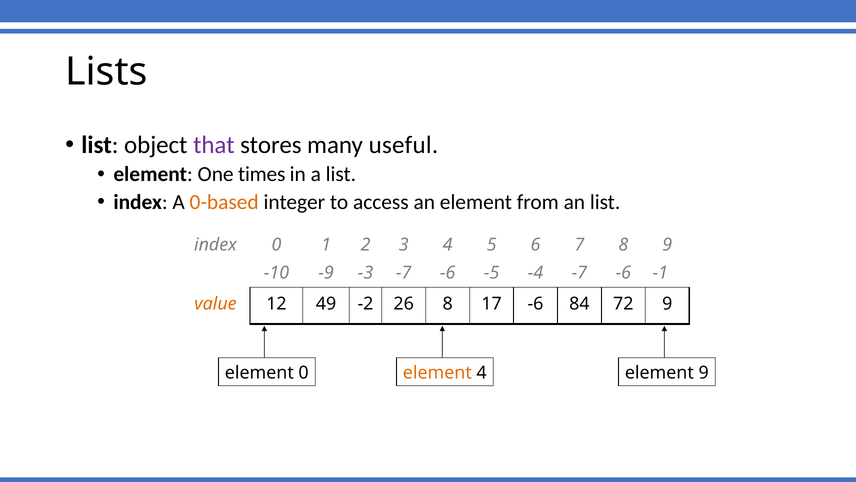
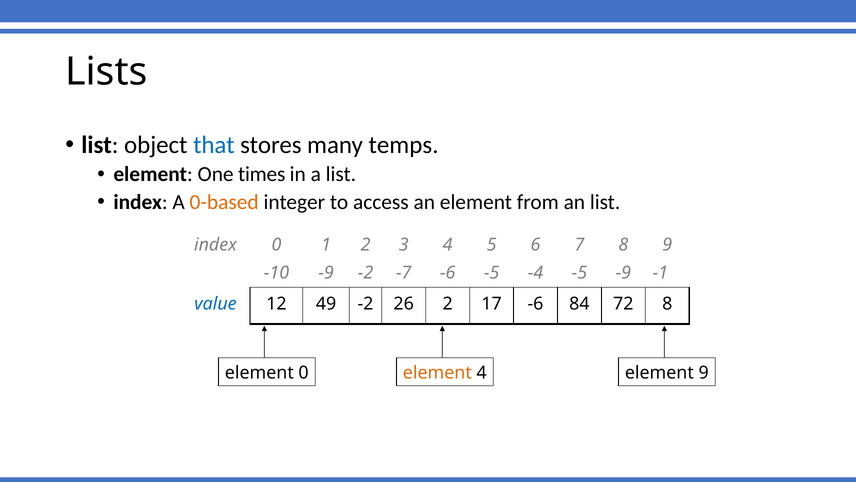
that colour: purple -> blue (214, 145)
useful: useful -> temps (404, 145)
-3: -3 -> -2 (366, 273)
-7: -7 -> -5 (579, 273)
-6: -6 -> -9 (623, 273)
value colour: orange -> blue (215, 304)
26 8: 8 -> 2 (448, 304)
72 9: 9 -> 8 (667, 304)
